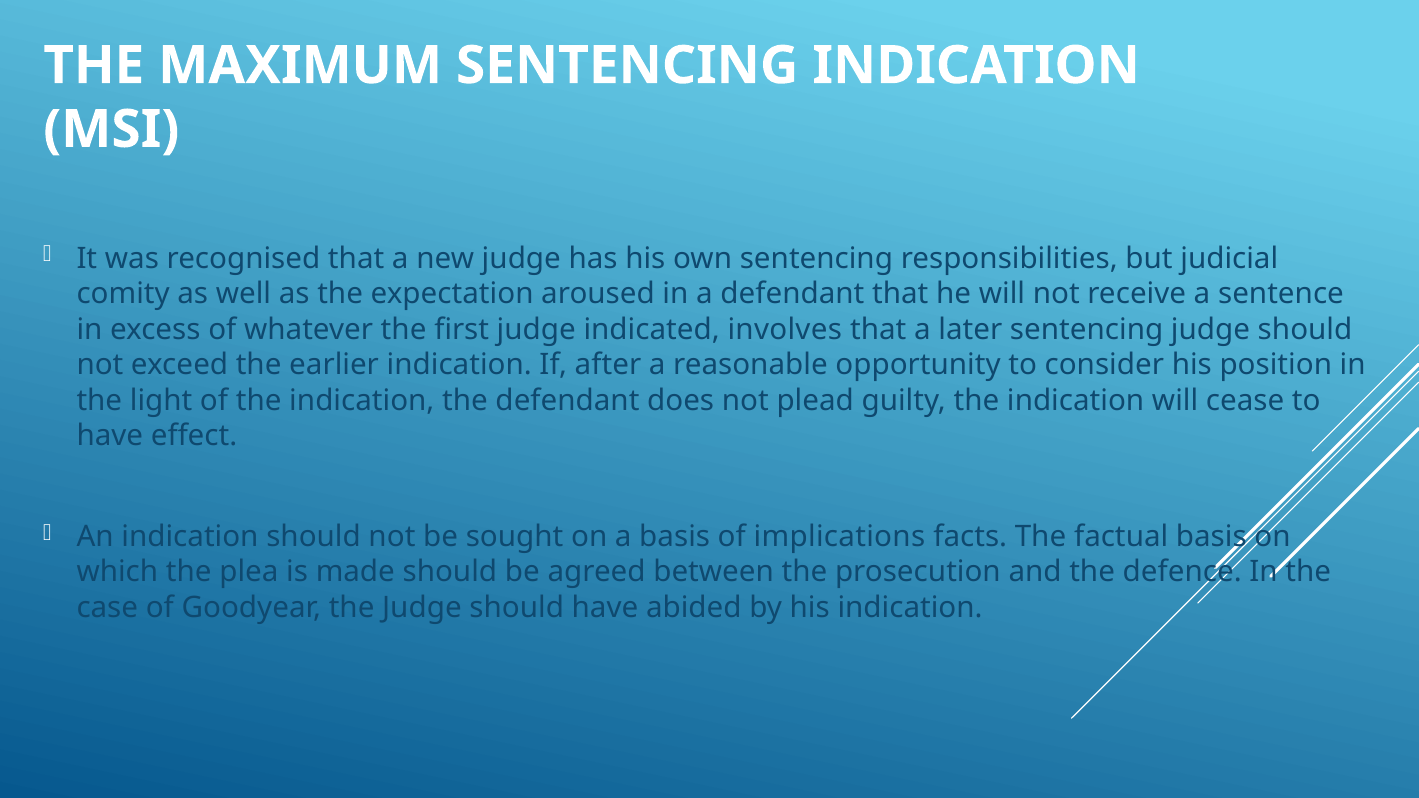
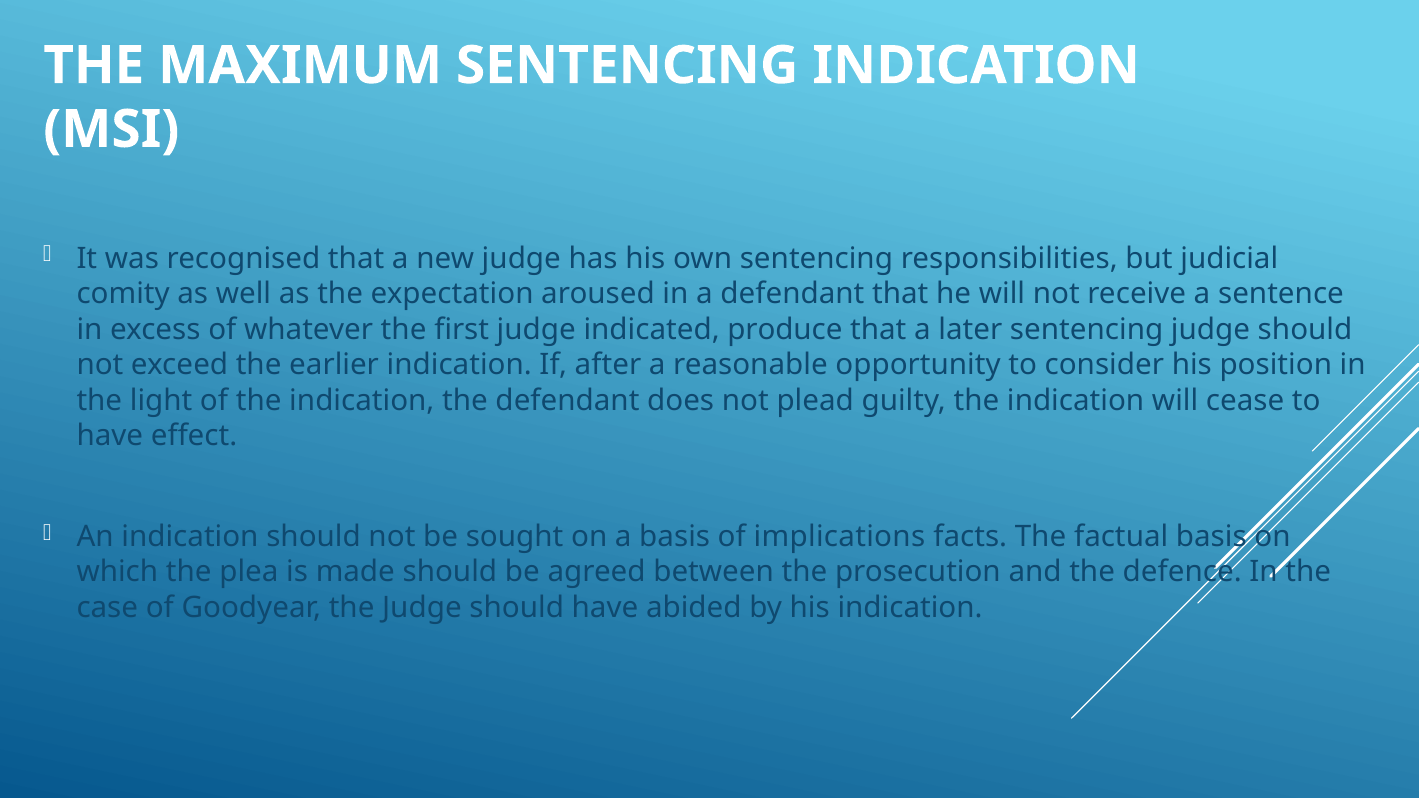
involves: involves -> produce (785, 330)
